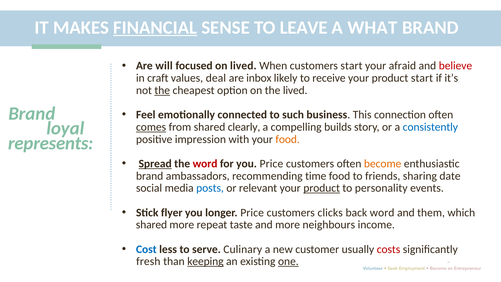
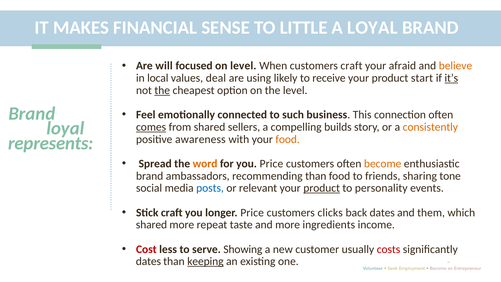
FINANCIAL underline: present -> none (155, 27)
LEAVE: LEAVE -> LITTLE (304, 27)
A WHAT: WHAT -> LOYAL (372, 27)
on lived: lived -> level (243, 66)
customers start: start -> craft (351, 66)
believe colour: red -> orange (455, 66)
craft: craft -> local (158, 78)
inbox: inbox -> using (259, 78)
it’s underline: none -> present (451, 78)
the lived: lived -> level (295, 90)
clearly: clearly -> sellers (244, 127)
consistently colour: blue -> orange (430, 127)
impression: impression -> awareness (200, 139)
Spread underline: present -> none (155, 164)
word colour: red -> orange (205, 164)
recommending time: time -> than (316, 176)
date: date -> tone (450, 176)
Stick flyer: flyer -> craft (172, 212)
back word: word -> dates (382, 212)
neighbours: neighbours -> ingredients (329, 225)
Cost colour: blue -> red (146, 249)
Culinary: Culinary -> Showing (243, 249)
fresh: fresh -> dates (148, 261)
one underline: present -> none (288, 261)
